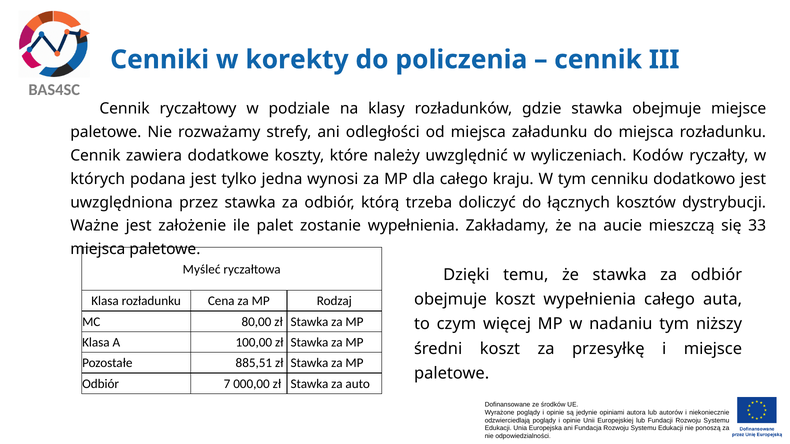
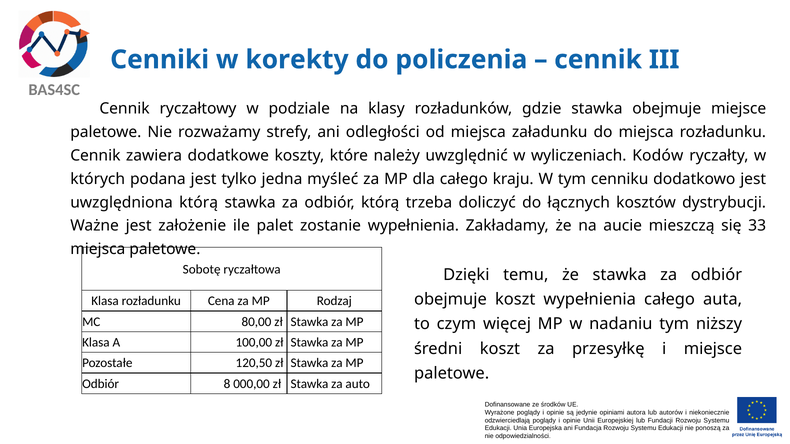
wynosi: wynosi -> myśleć (333, 179)
uwzględniona przez: przez -> którą (199, 203)
Myśleć: Myśleć -> Sobotę (202, 269)
885,51: 885,51 -> 120,50 (254, 363)
7: 7 -> 8 (227, 384)
